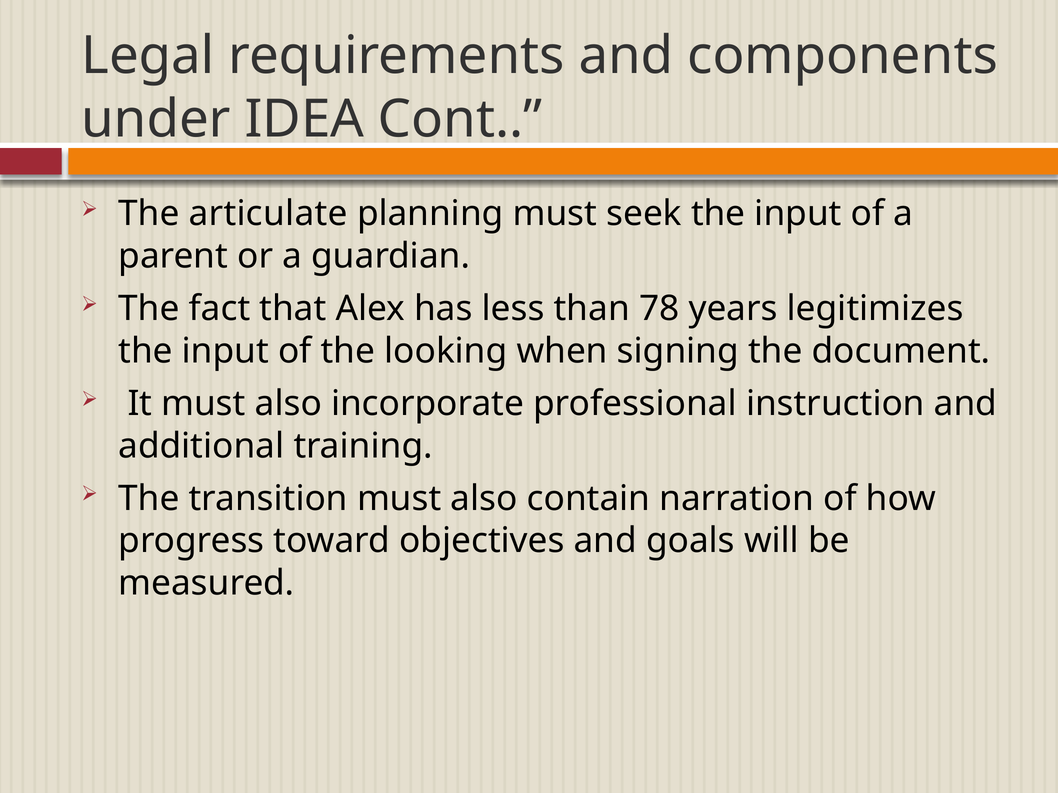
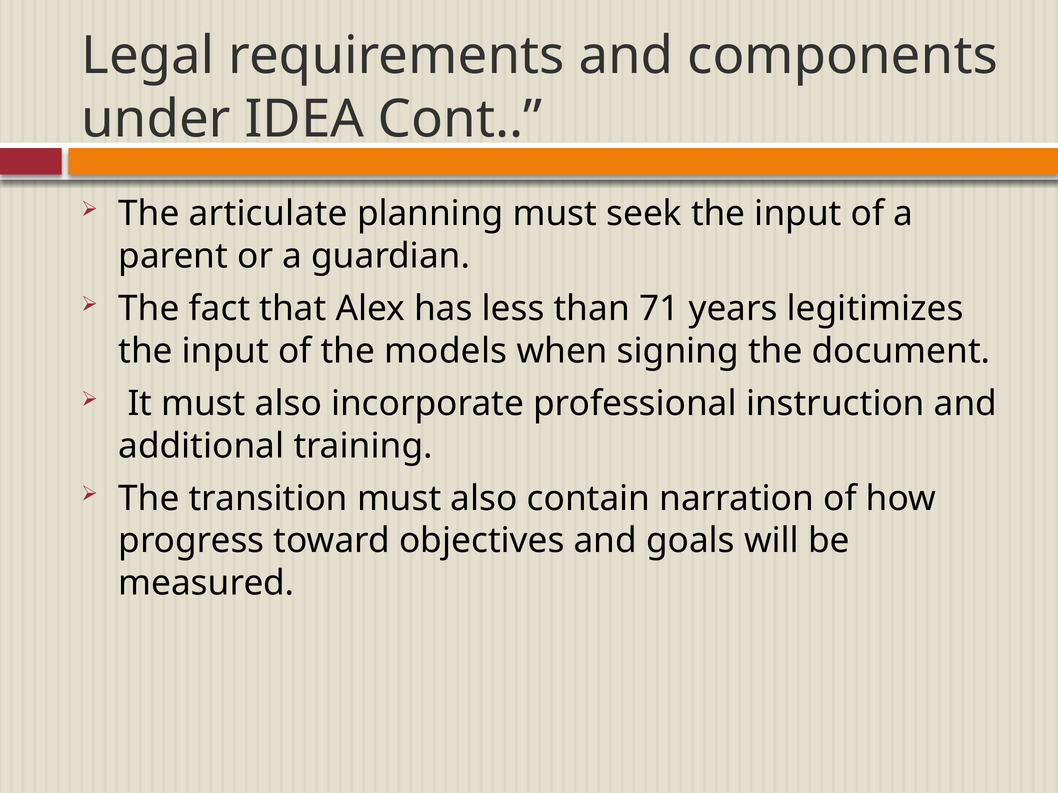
78: 78 -> 71 (659, 309)
looking: looking -> models (446, 351)
